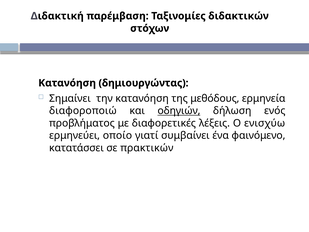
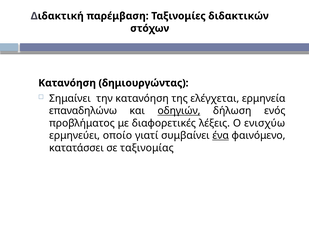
μεθόδους: μεθόδους -> ελέγχεται (215, 98)
διαφοροποιώ: διαφοροποιώ -> επαναδηλώνω (83, 111)
ένα underline: none -> present (221, 135)
πρακτικών: πρακτικών -> ταξινομίας (147, 148)
